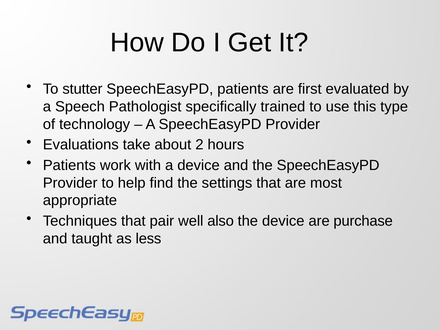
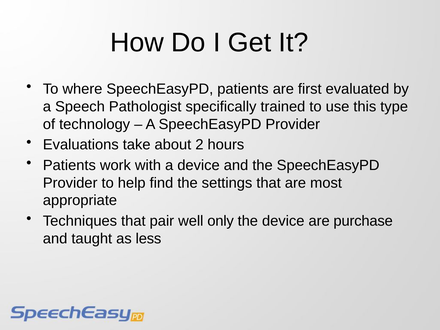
stutter: stutter -> where (82, 89)
also: also -> only (221, 221)
